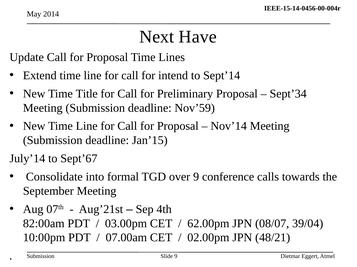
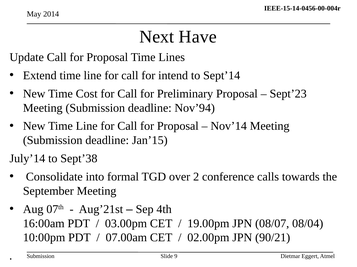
Title: Title -> Cost (87, 94)
Sept’34: Sept’34 -> Sept’23 (288, 94)
Nov’59: Nov’59 -> Nov’94 (195, 108)
Sept’67: Sept’67 -> Sept’38 (79, 159)
over 9: 9 -> 2 (196, 177)
82:00am: 82:00am -> 16:00am (44, 224)
62.00pm: 62.00pm -> 19.00pm (208, 224)
39/04: 39/04 -> 08/04 (308, 224)
48/21: 48/21 -> 90/21 (273, 238)
